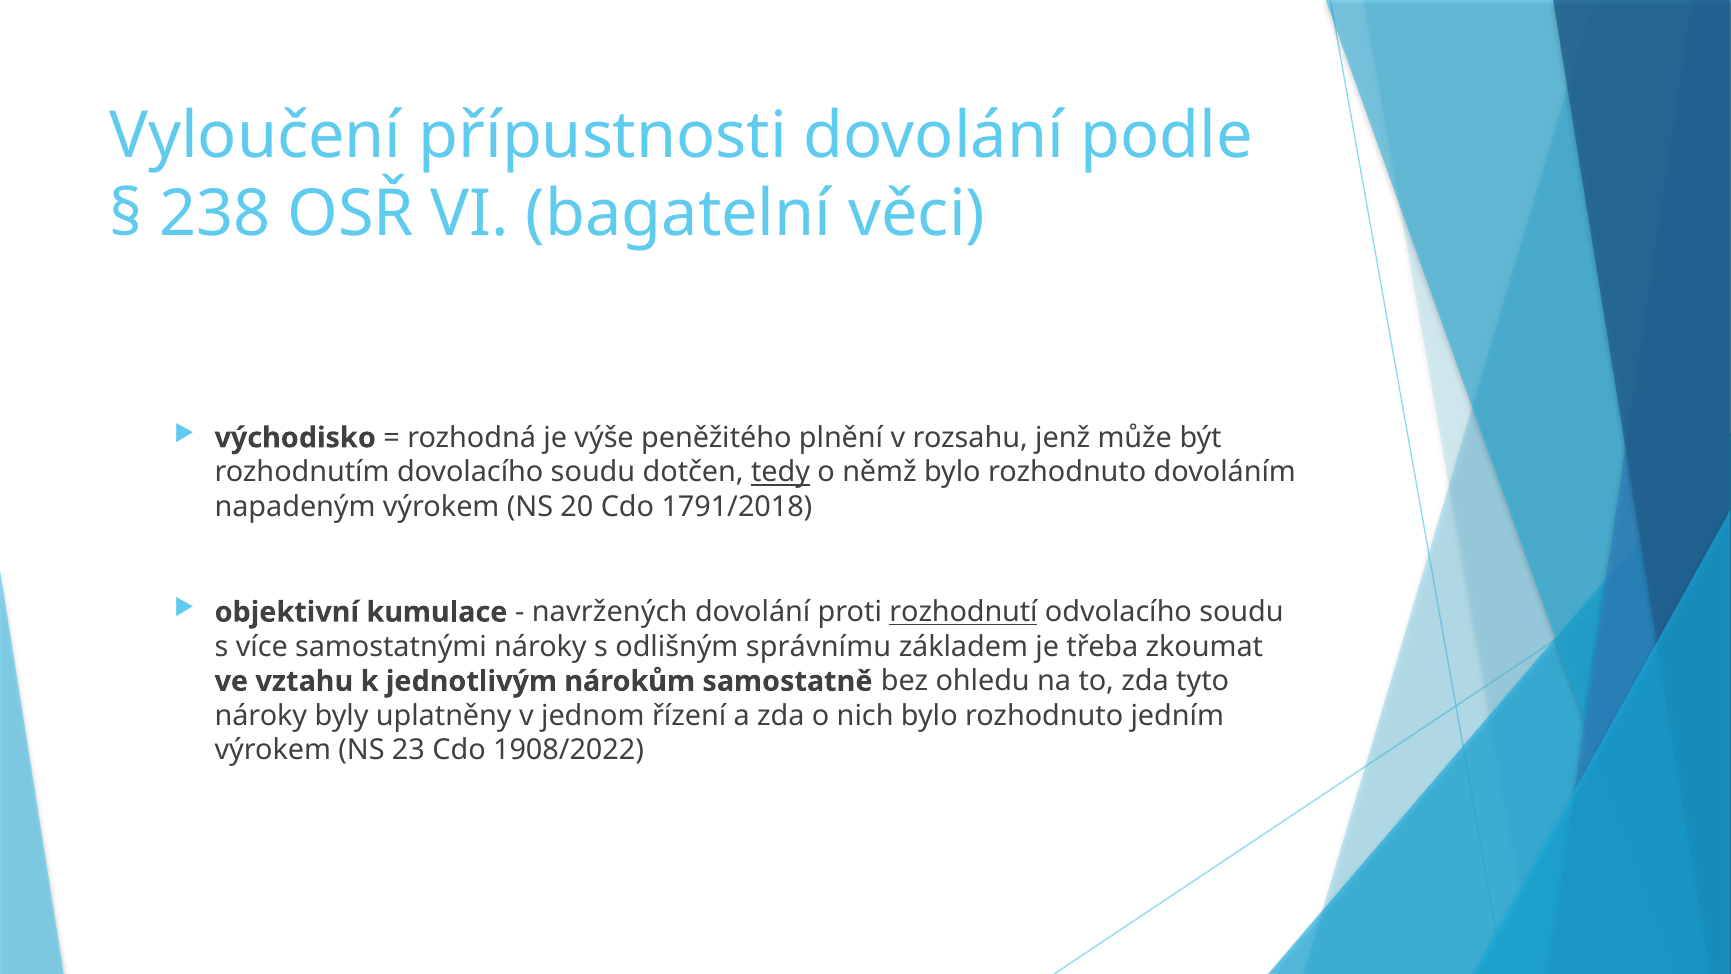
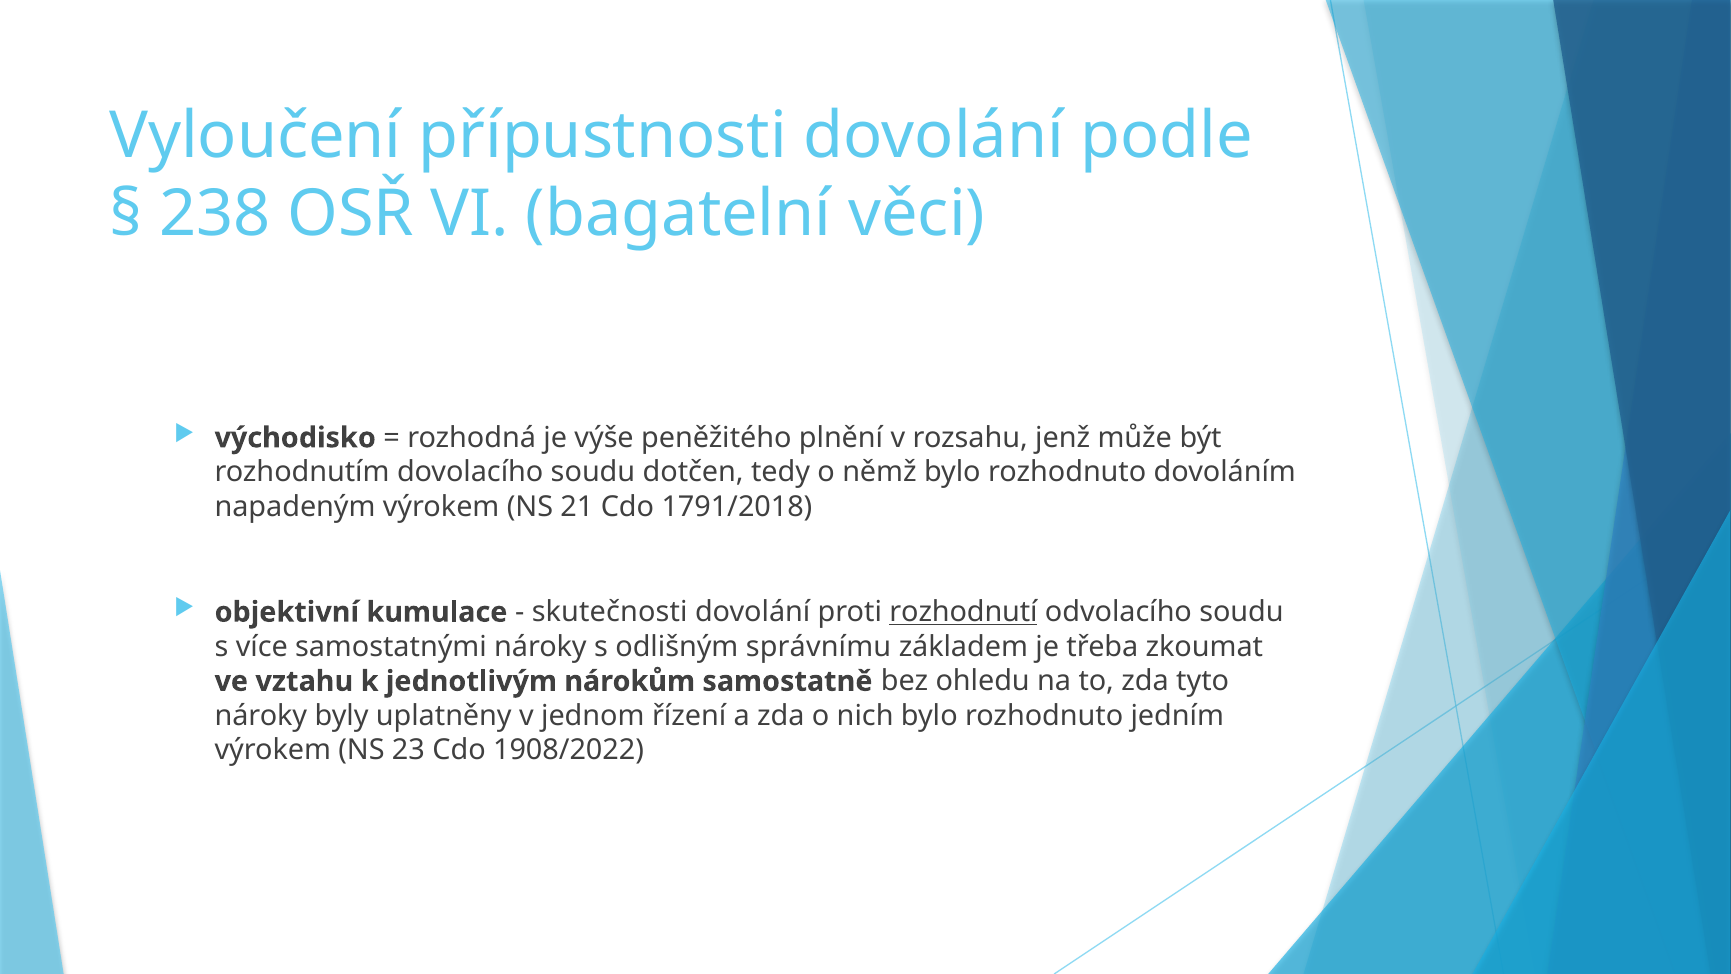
tedy underline: present -> none (781, 472)
20: 20 -> 21 (577, 507)
navržených: navržených -> skutečnosti (610, 612)
